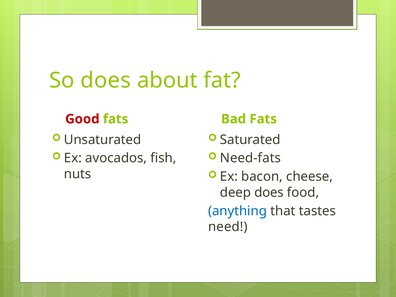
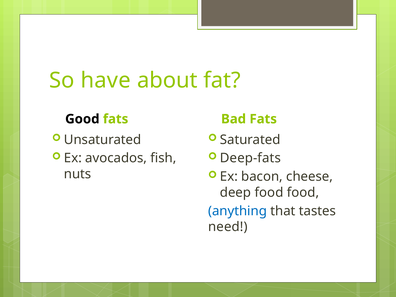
So does: does -> have (106, 80)
Good colour: red -> black (82, 119)
Need-fats: Need-fats -> Deep-fats (250, 158)
deep does: does -> food (269, 192)
